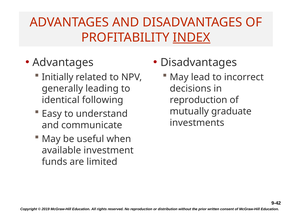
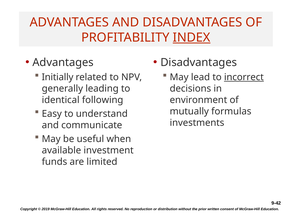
incorrect underline: none -> present (244, 77)
reproduction: reproduction -> environment (198, 100)
graduate: graduate -> formulas (231, 111)
